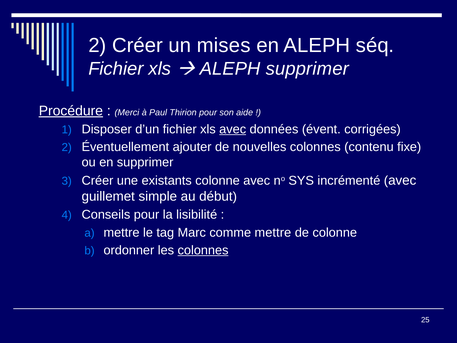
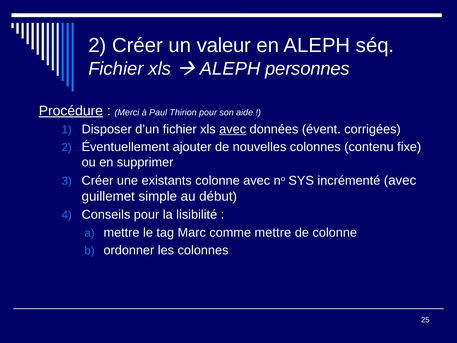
mises: mises -> valeur (224, 46)
ALEPH supprimer: supprimer -> personnes (308, 69)
colonnes underline: present -> none (203, 250)
